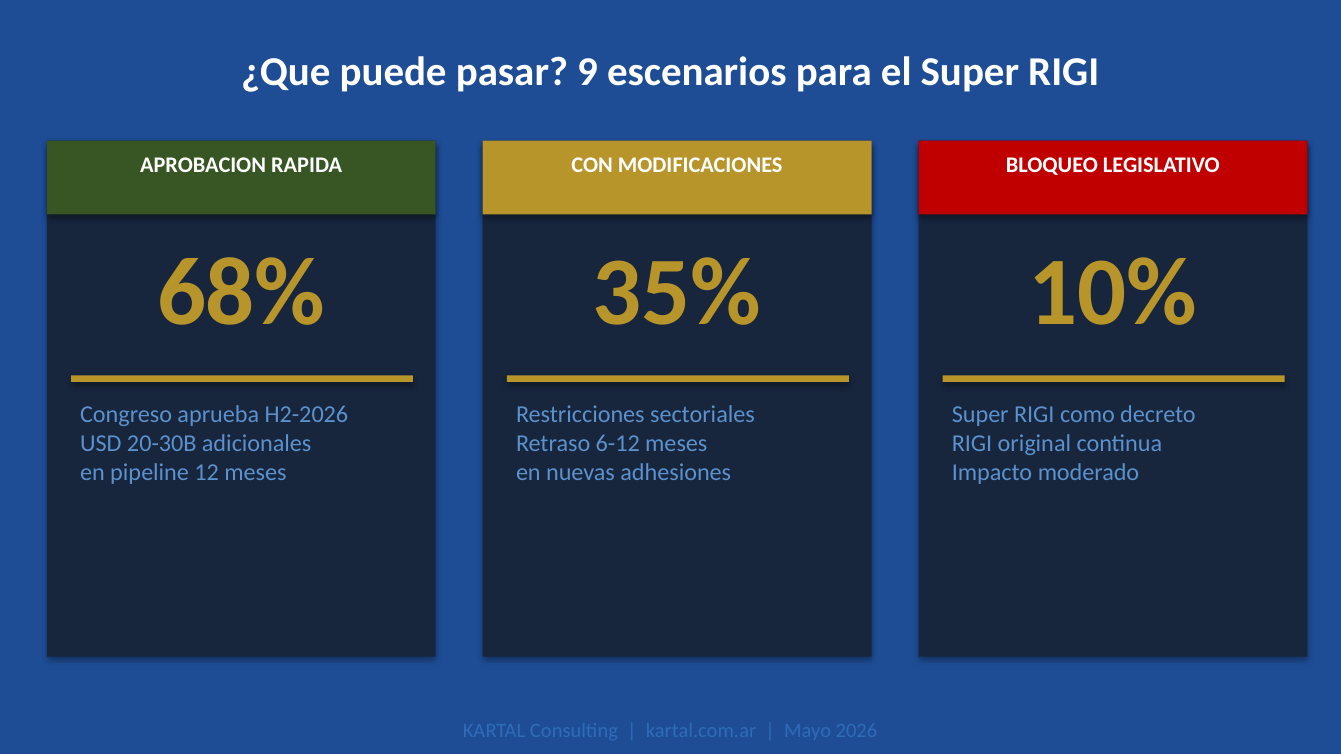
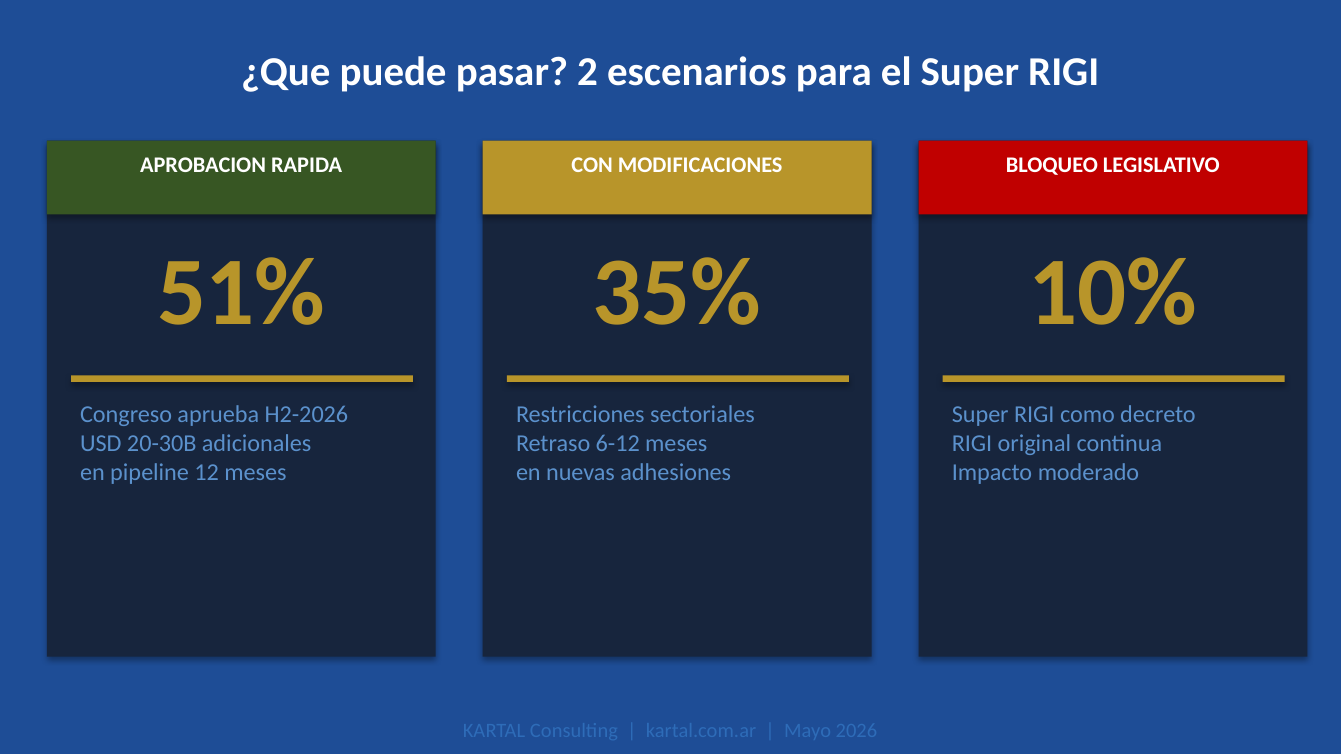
9: 9 -> 2 (588, 72)
68%: 68% -> 51% (241, 293)
